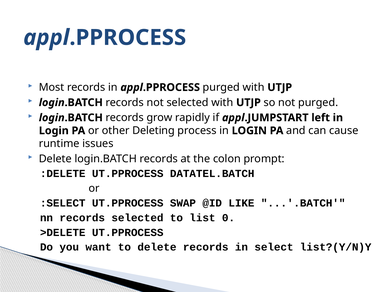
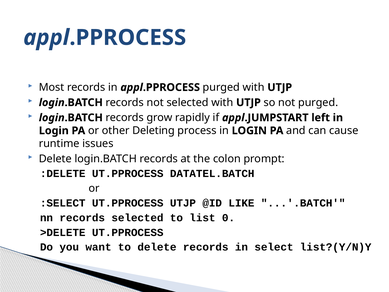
UT.PPROCESS SWAP: SWAP -> UTJP (183, 203)
